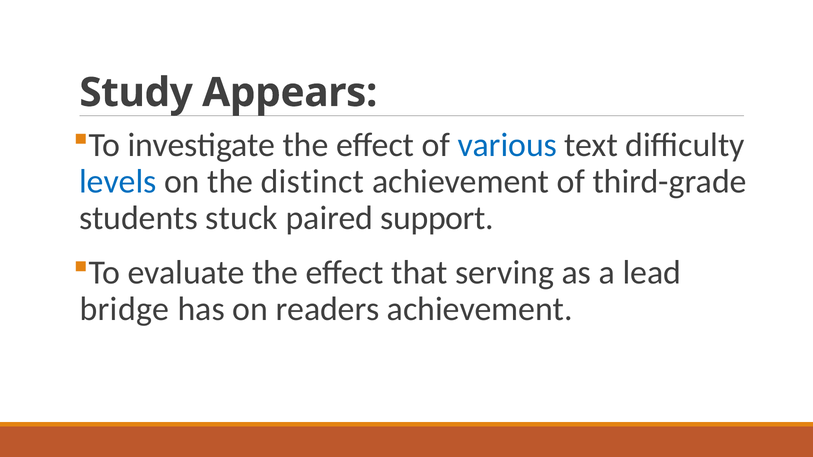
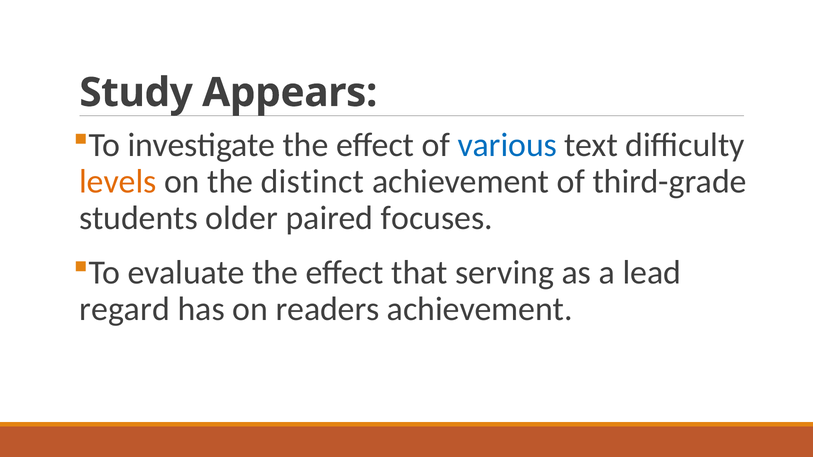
levels colour: blue -> orange (118, 182)
stuck: stuck -> older (242, 218)
support: support -> focuses (437, 218)
bridge: bridge -> regard (125, 309)
